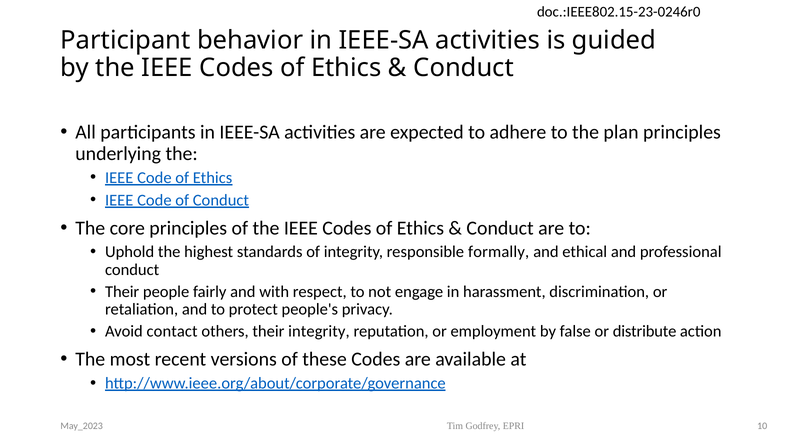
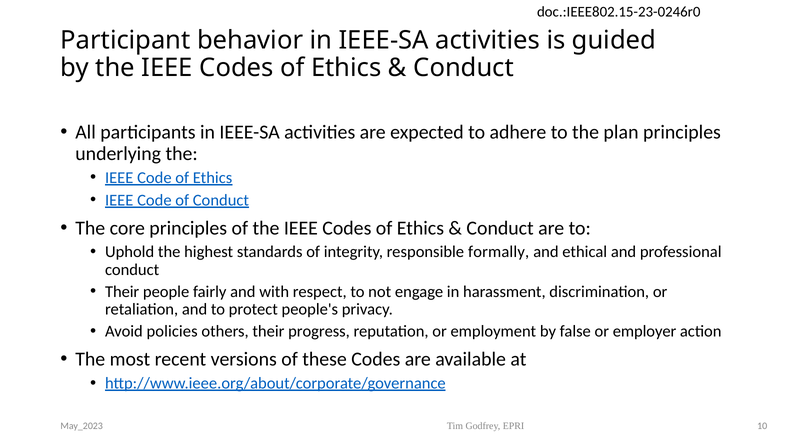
contact: contact -> policies (172, 331)
their integrity: integrity -> progress (319, 331)
distribute: distribute -> employer (645, 331)
